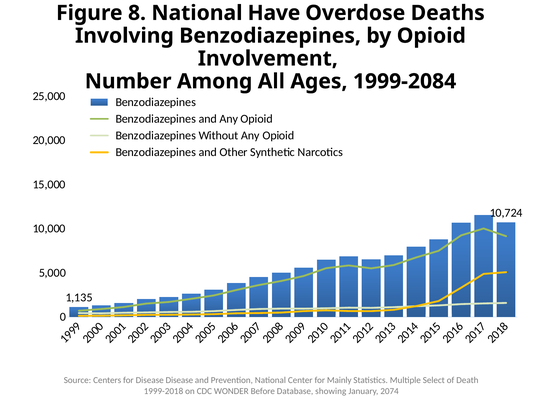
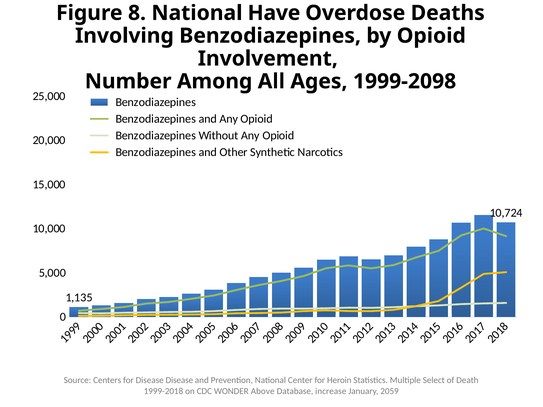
1999-2084: 1999-2084 -> 1999-2098 (405, 81)
Mainly: Mainly -> Heroin (339, 381)
Before: Before -> Above (263, 391)
showing: showing -> increase (331, 391)
2074: 2074 -> 2059 (390, 391)
